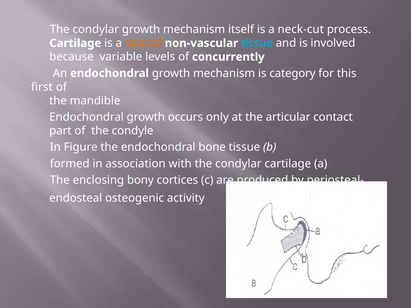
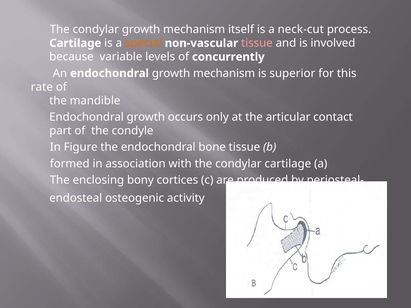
tissue colour: light blue -> pink (257, 43)
category: category -> superior (292, 73)
first: first -> rate (42, 87)
